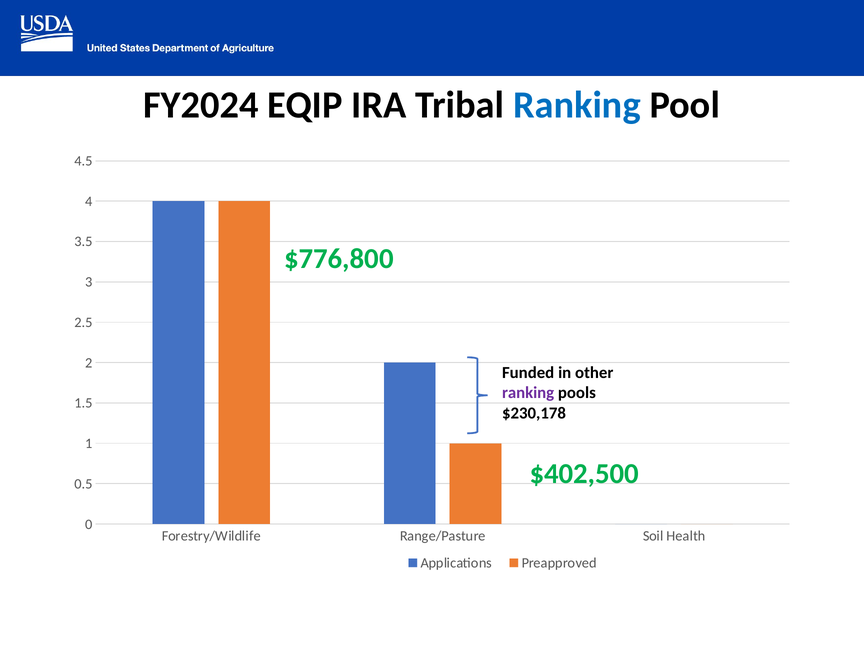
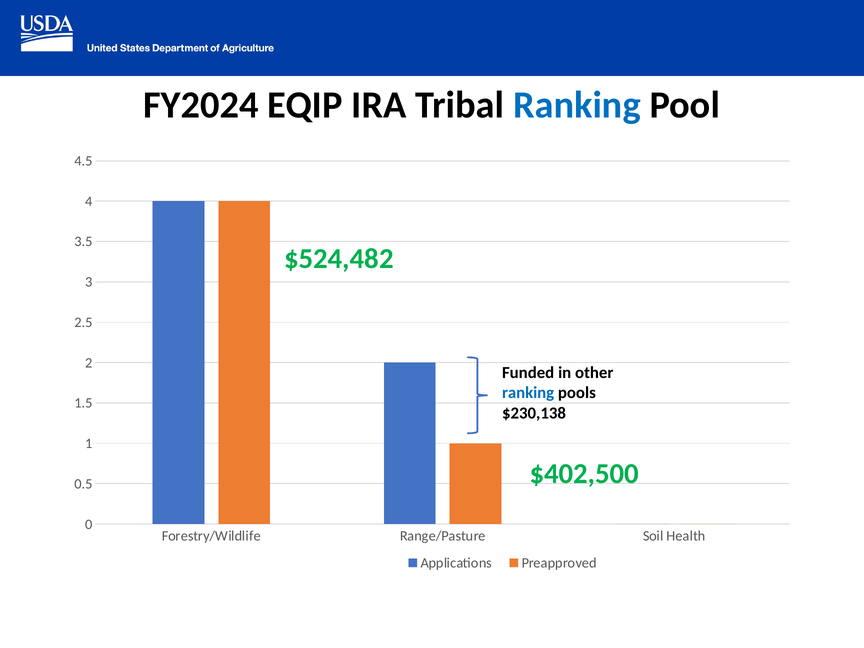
$776,800: $776,800 -> $524,482 (339, 259)
ranking colour: purple -> blue (528, 393)
$230,178: $230,178 -> $230,138 (534, 413)
